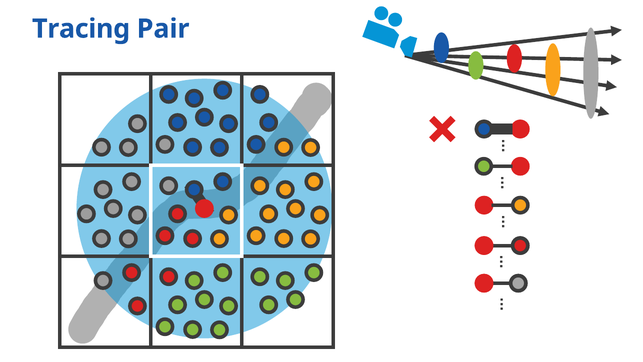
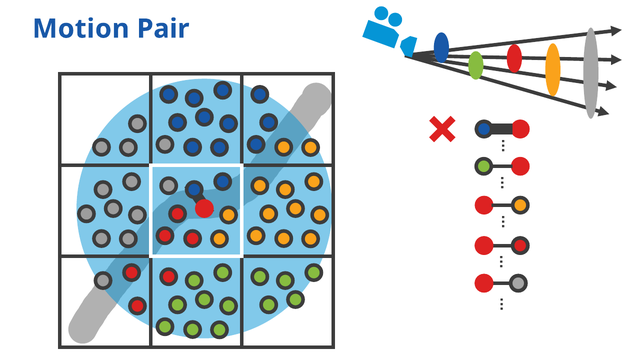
Tracing: Tracing -> Motion (81, 29)
